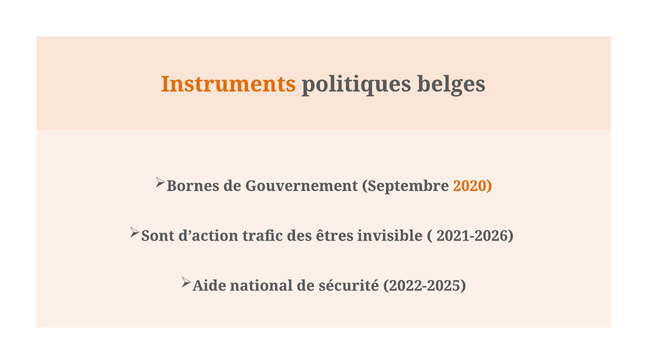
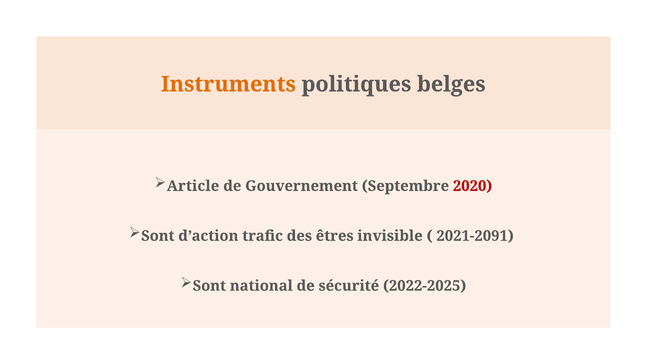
Bornes: Bornes -> Article (193, 186)
2020 colour: orange -> red (473, 186)
2021-2026: 2021-2026 -> 2021-2091 (475, 236)
Aide: Aide -> Sont (209, 286)
